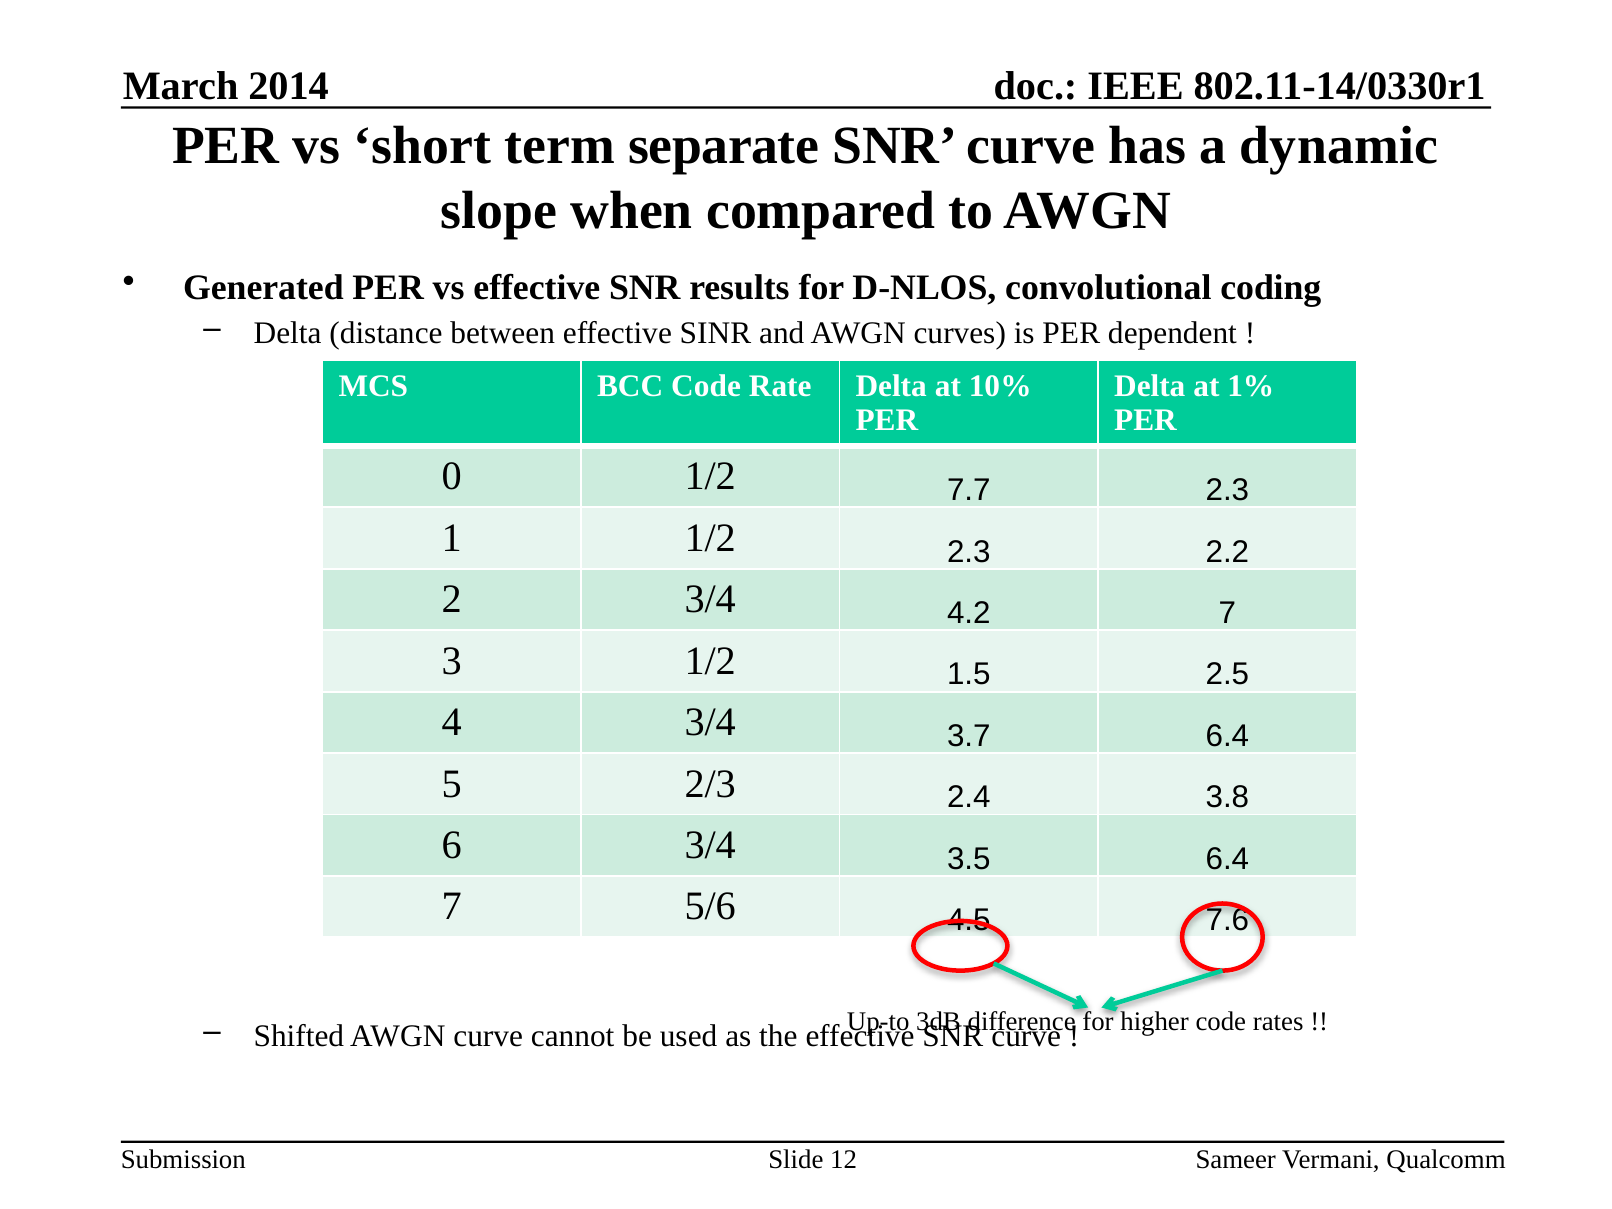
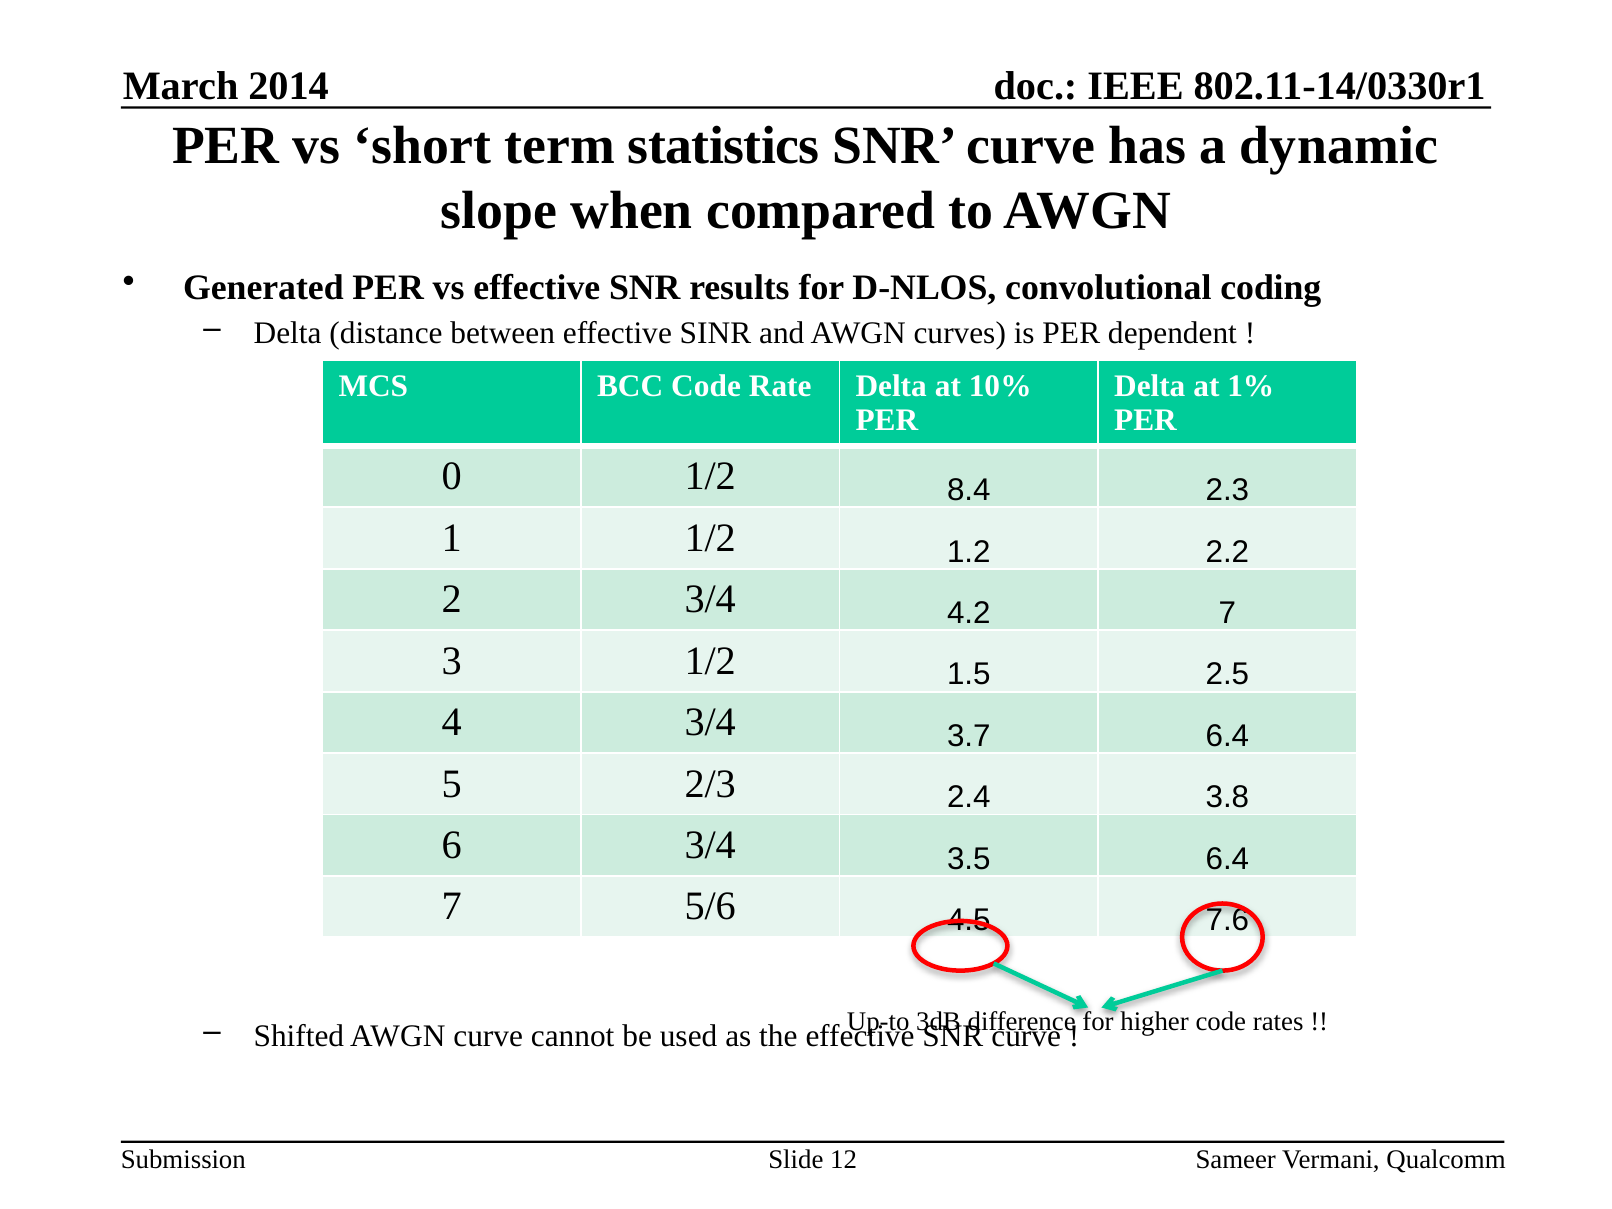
separate: separate -> statistics (724, 146)
7.7: 7.7 -> 8.4 (969, 490)
1/2 2.3: 2.3 -> 1.2 (969, 552)
